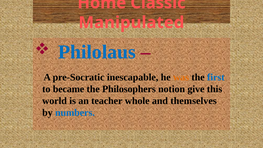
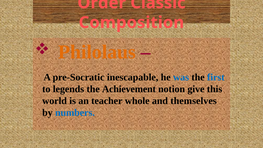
Home: Home -> Order (102, 3)
Manipulated: Manipulated -> Composition (131, 23)
Philolaus colour: blue -> orange (97, 52)
was colour: orange -> blue (181, 77)
became: became -> legends (69, 89)
Philosophers: Philosophers -> Achievement (129, 89)
